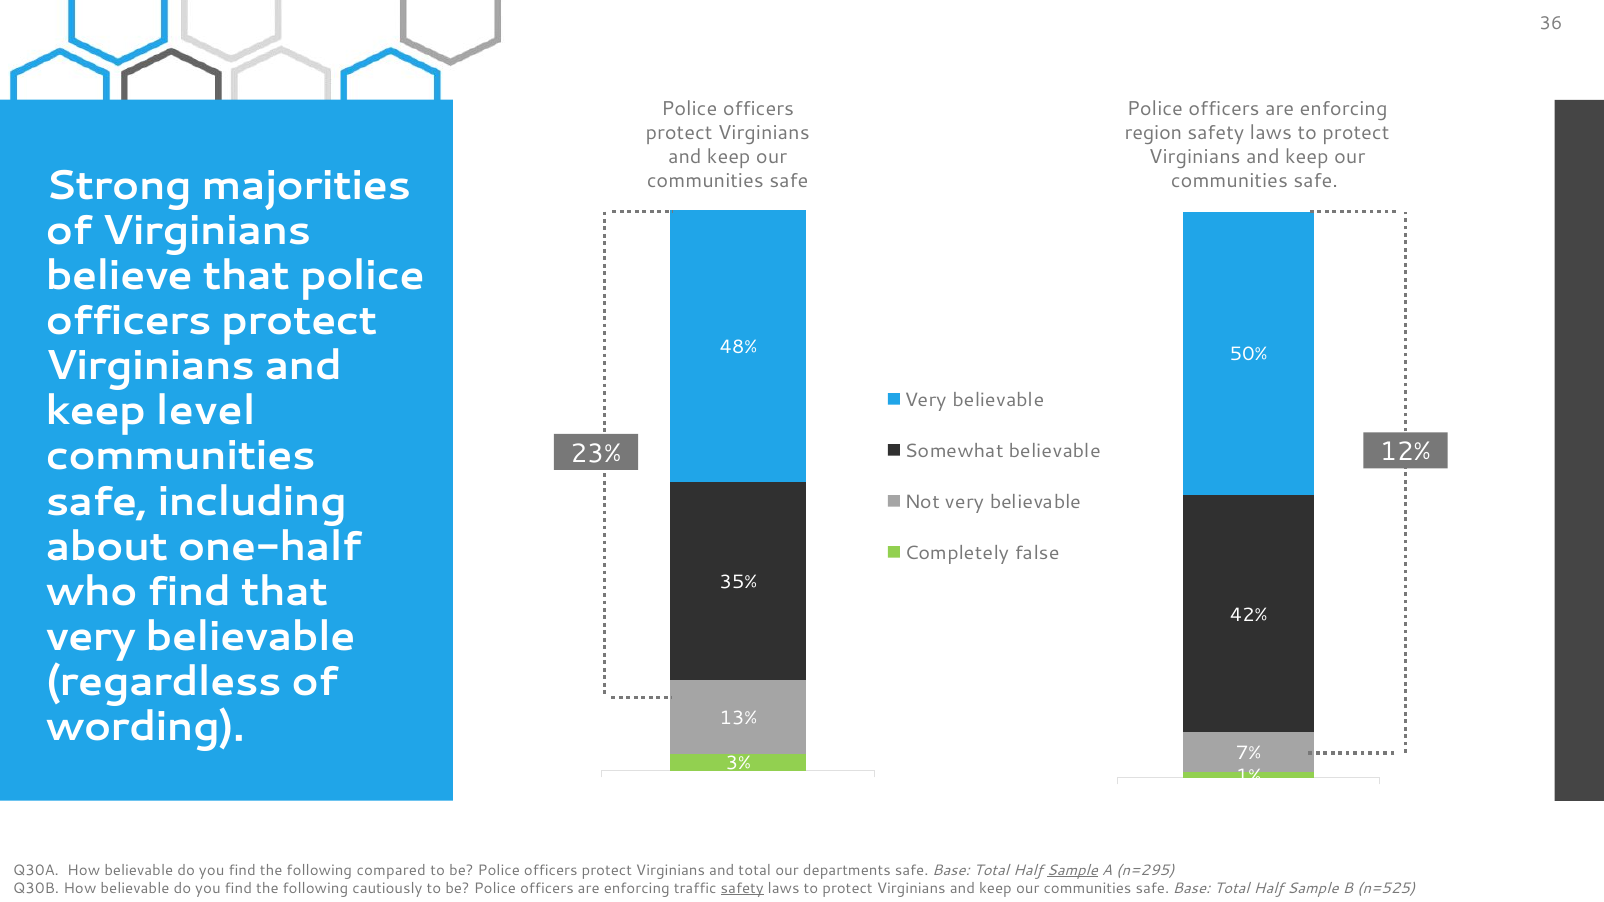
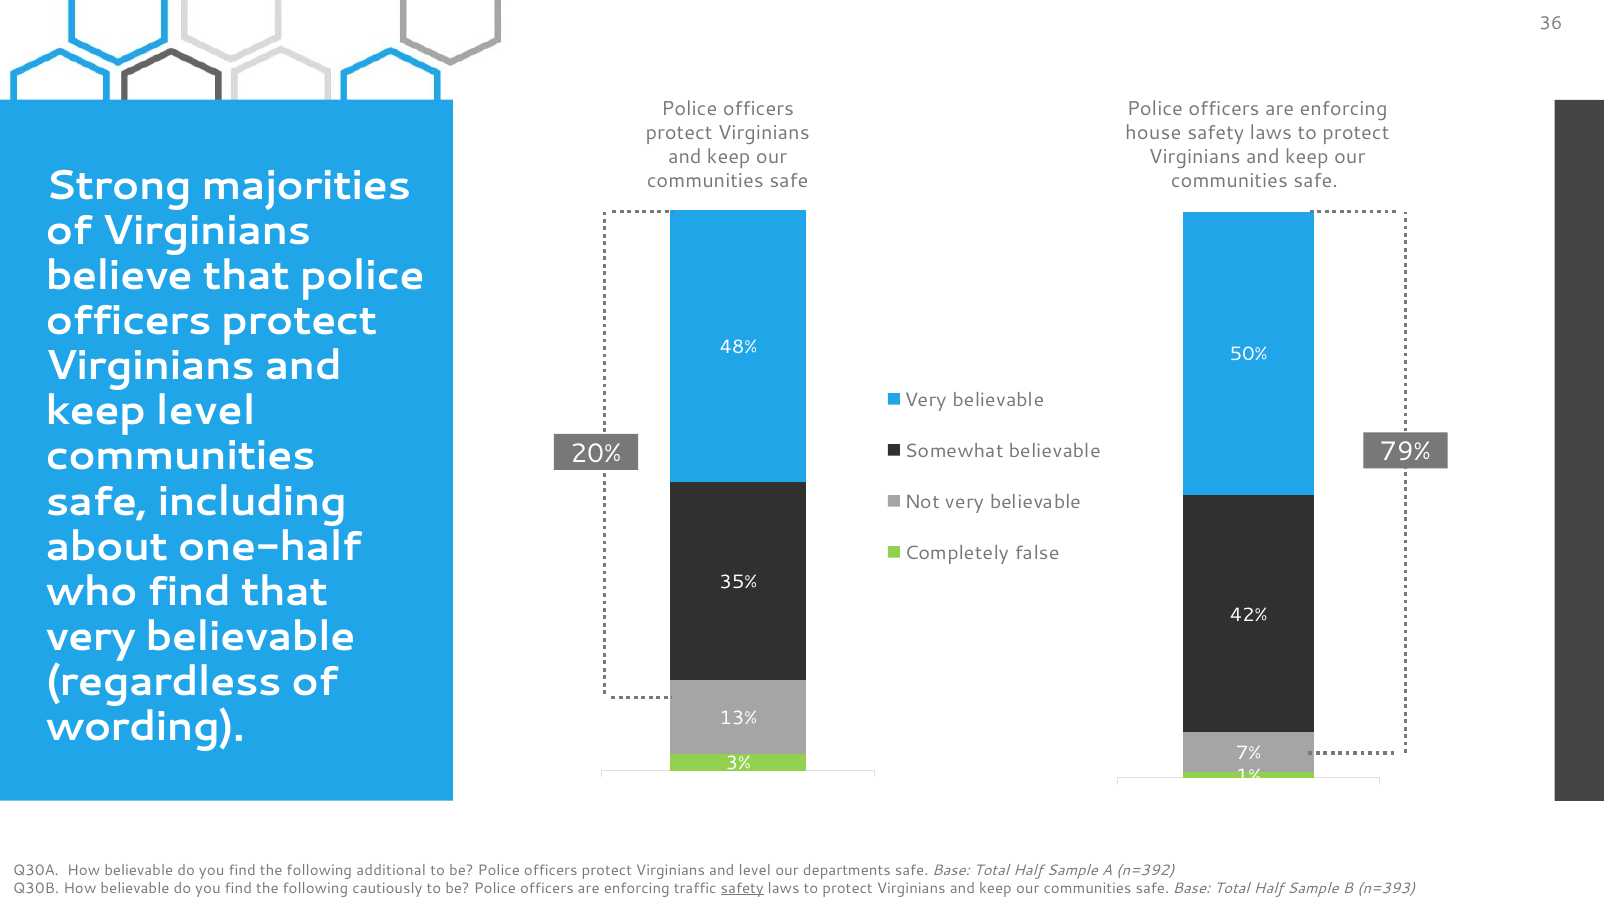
region: region -> house (1153, 133)
12%: 12% -> 79% (1405, 452)
23%: 23% -> 20% (596, 454)
compared: compared -> additional (391, 870)
and total: total -> level (755, 870)
Sample underline: present -> none (1072, 870)
n=295: n=295 -> n=392 (1145, 870)
n=525: n=525 -> n=393 (1386, 889)
